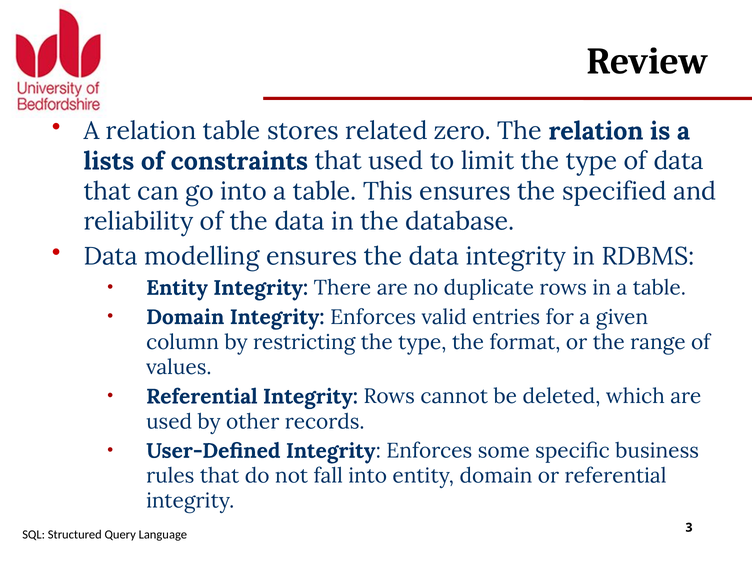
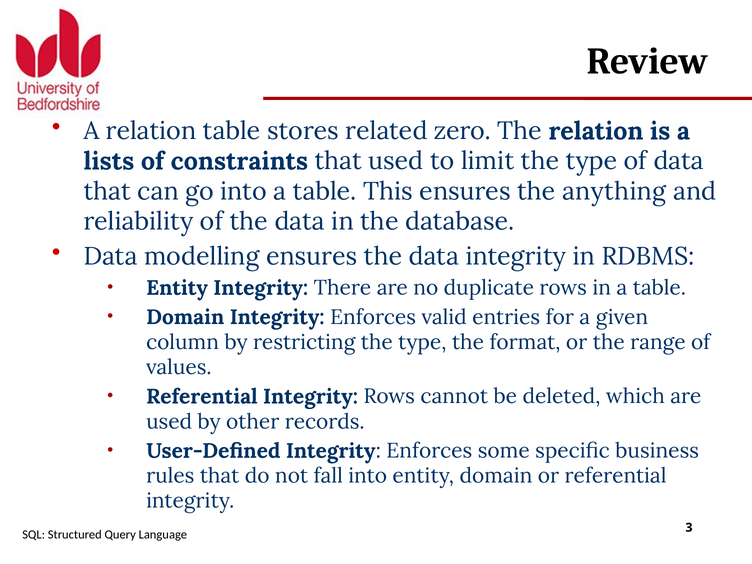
specified: specified -> anything (614, 191)
